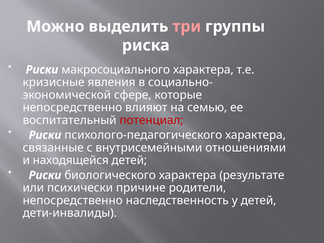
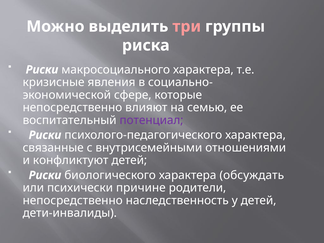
потенциал colour: red -> purple (151, 120)
находящейся: находящейся -> конфликтуют (71, 160)
результате: результате -> обсуждать (252, 175)
